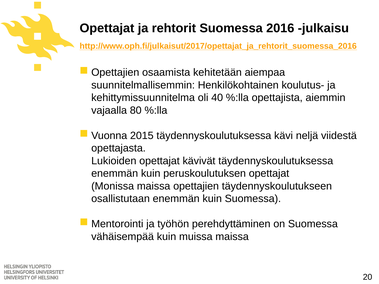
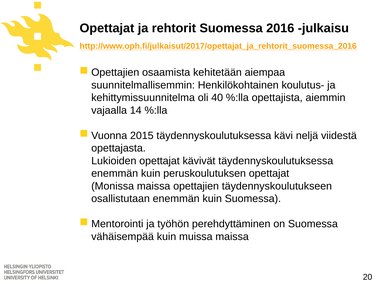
80: 80 -> 14 (136, 110)
